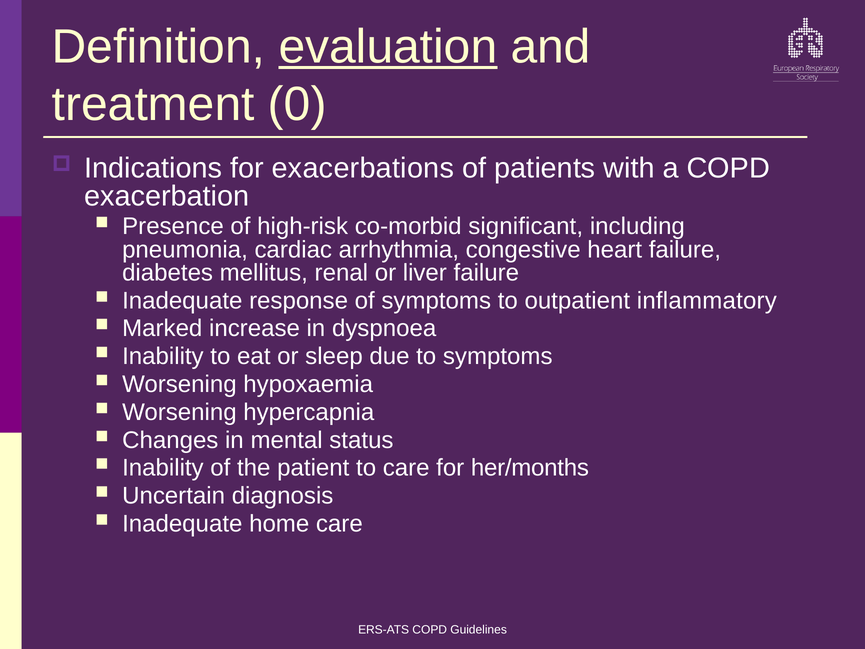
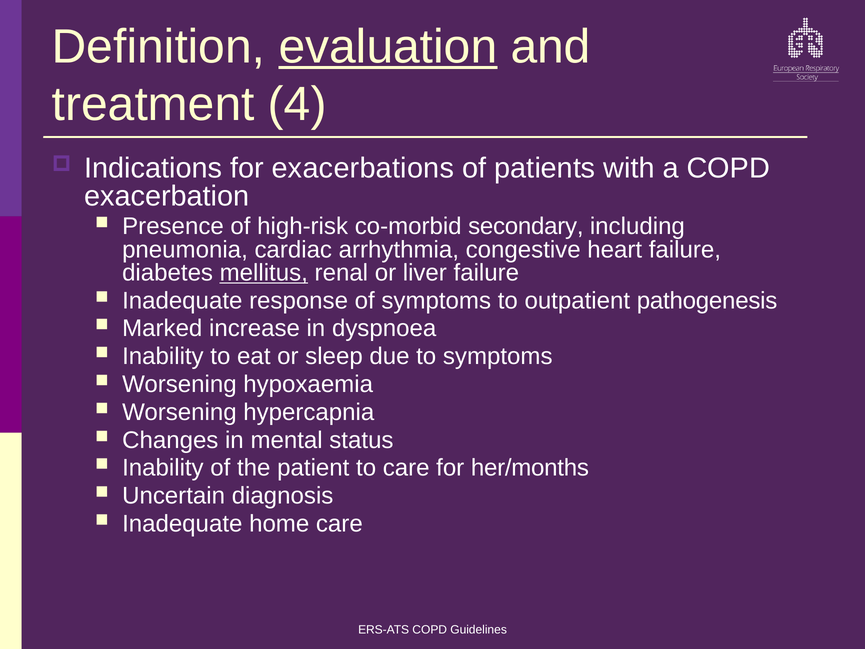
0: 0 -> 4 (297, 104)
significant: significant -> secondary (526, 226)
mellitus underline: none -> present (264, 273)
inflammatory: inflammatory -> pathogenesis (707, 300)
